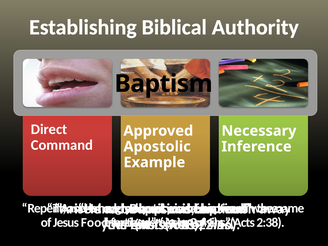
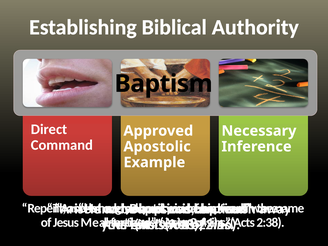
Food: Food -> Meal (95, 222)
